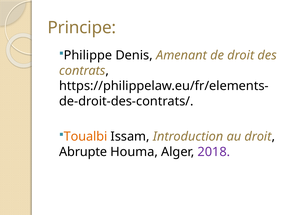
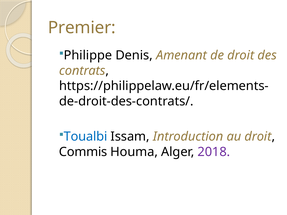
Principe: Principe -> Premier (82, 28)
Toualbi colour: orange -> blue (86, 137)
Abrupte: Abrupte -> Commis (83, 152)
